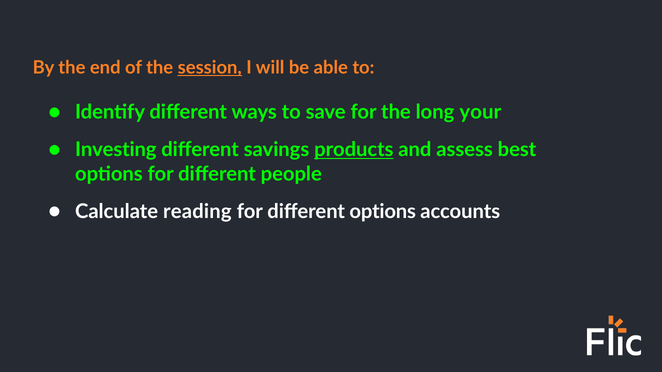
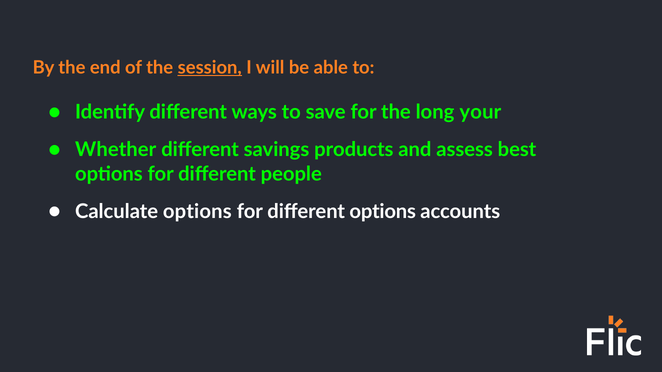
Investing: Investing -> Whether (116, 150)
products underline: present -> none (354, 150)
Calculate reading: reading -> options (197, 212)
